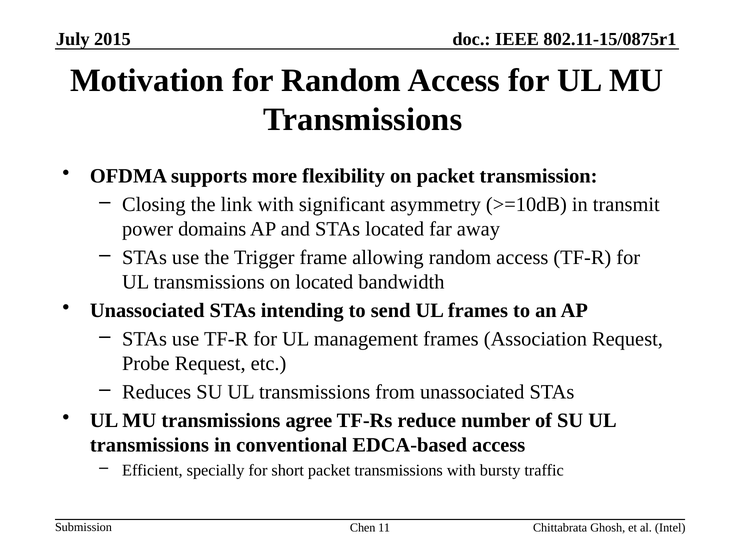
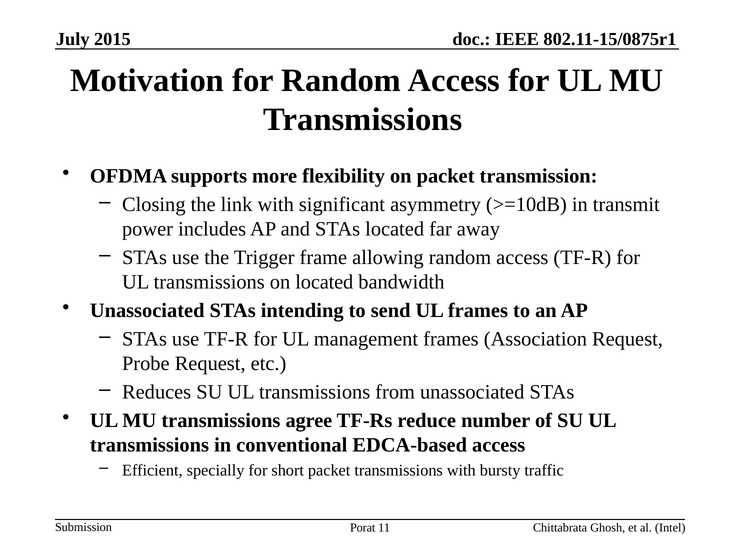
domains: domains -> includes (212, 229)
Chen: Chen -> Porat (363, 528)
